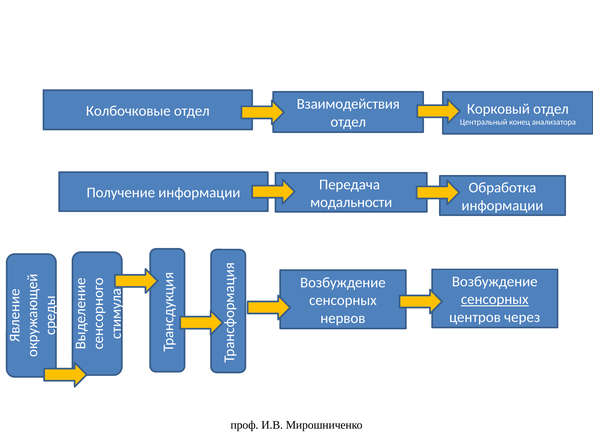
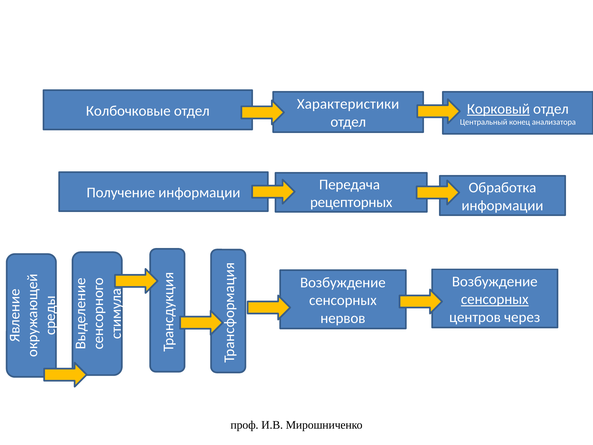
Корковый underline: none -> present (498, 109)
Взаимодействия: Взаимодействия -> Характеристики (348, 104)
модальности: модальности -> рецепторных (351, 202)
